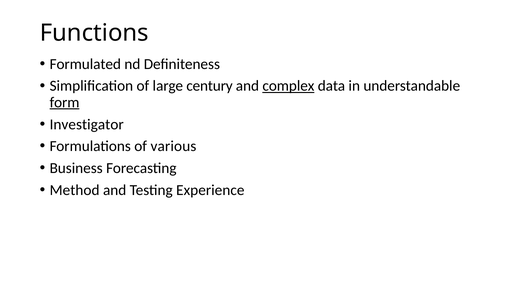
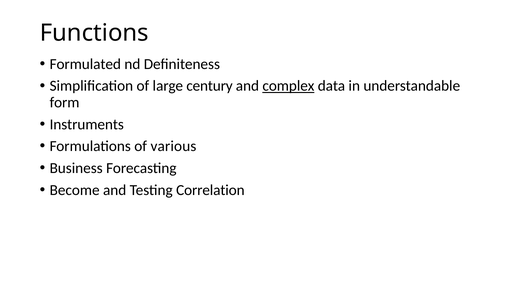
form underline: present -> none (65, 102)
Investigator: Investigator -> Instruments (87, 124)
Method: Method -> Become (75, 190)
Experience: Experience -> Correlation (210, 190)
